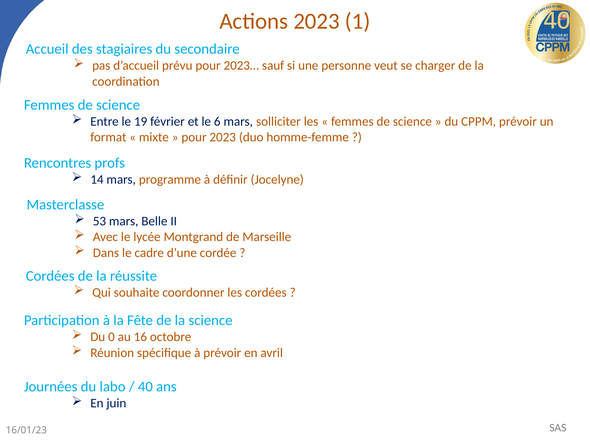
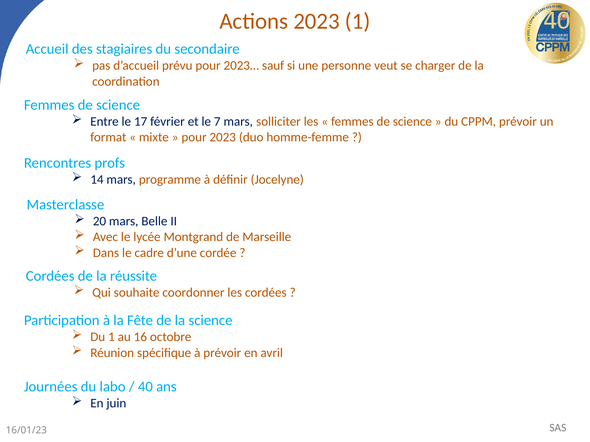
19: 19 -> 17 (141, 122)
6: 6 -> 7 (217, 122)
53: 53 -> 20 (100, 222)
Du 0: 0 -> 1 (111, 337)
